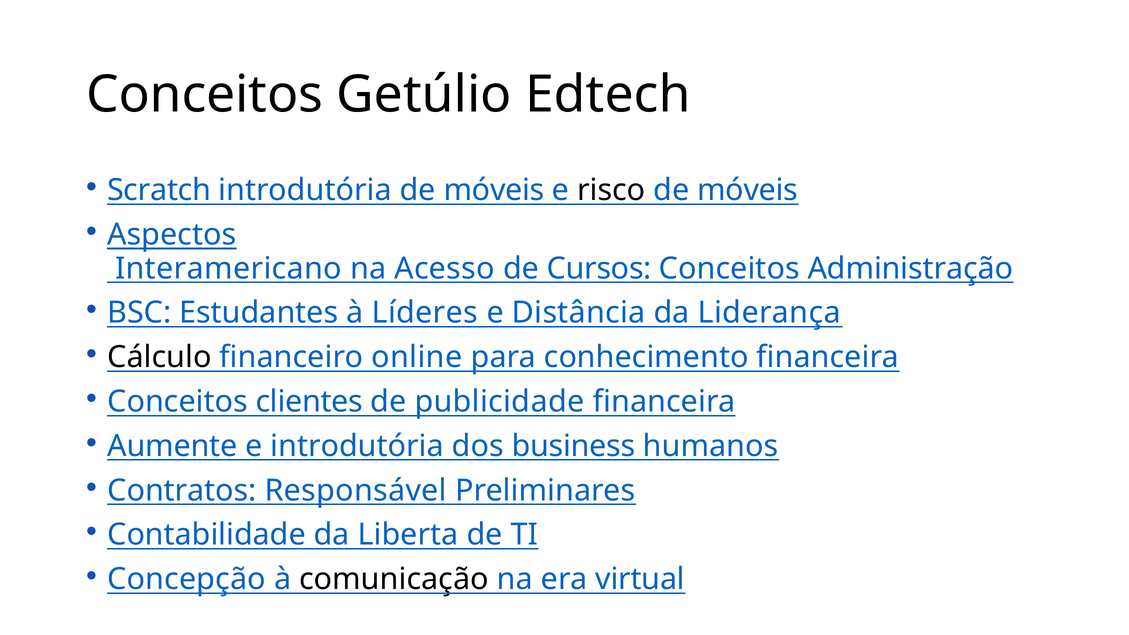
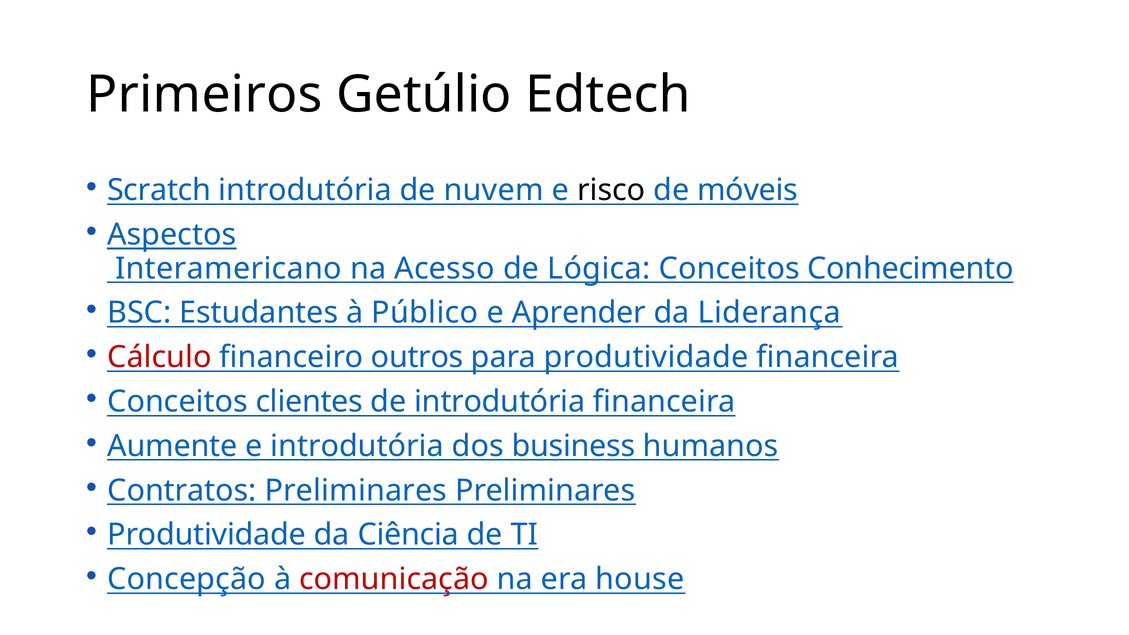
Conceitos: Conceitos -> Primeiros (204, 95)
introdutória de móveis: móveis -> nuvem (494, 190)
Cursos: Cursos -> Lógica (599, 269)
Administração: Administração -> Conhecimento (910, 269)
Líderes: Líderes -> Público (425, 313)
Distância: Distância -> Aprender (579, 313)
Cálculo colour: black -> red (159, 357)
online: online -> outros (417, 357)
para conhecimento: conhecimento -> produtividade (646, 357)
de publicidade: publicidade -> introdutória (500, 402)
Contratos Responsável: Responsável -> Preliminares (356, 491)
Contabilidade: Contabilidade -> Produtividade (207, 535)
Liberta: Liberta -> Ciência (408, 535)
comunicação colour: black -> red (394, 579)
virtual: virtual -> house (640, 579)
